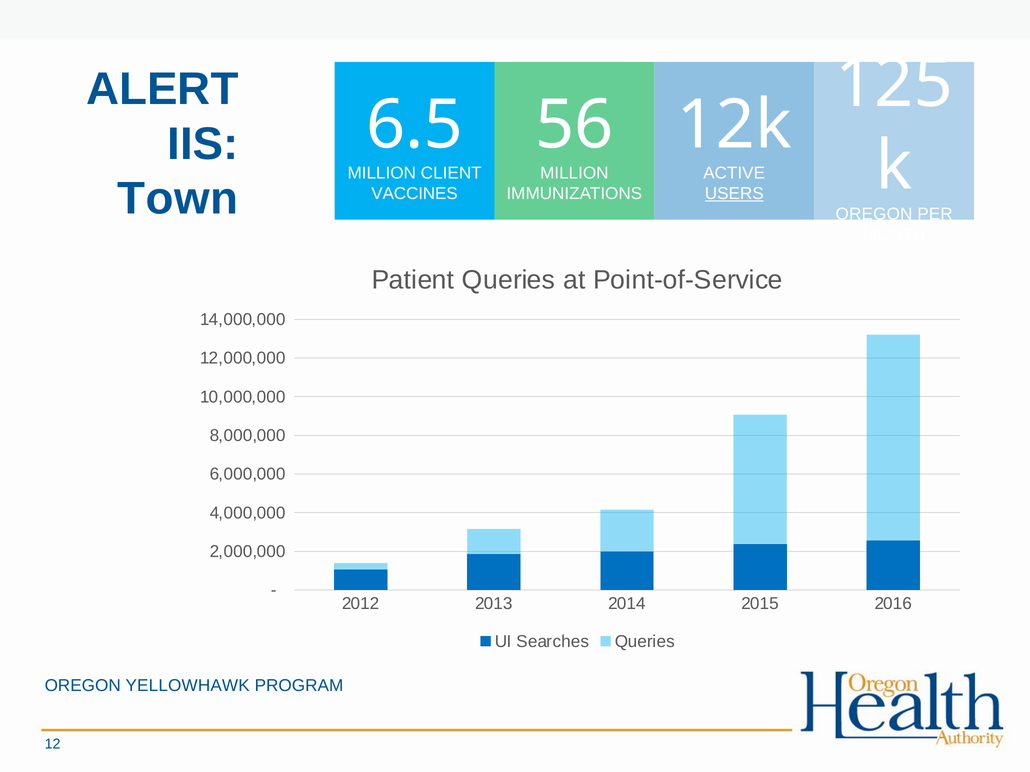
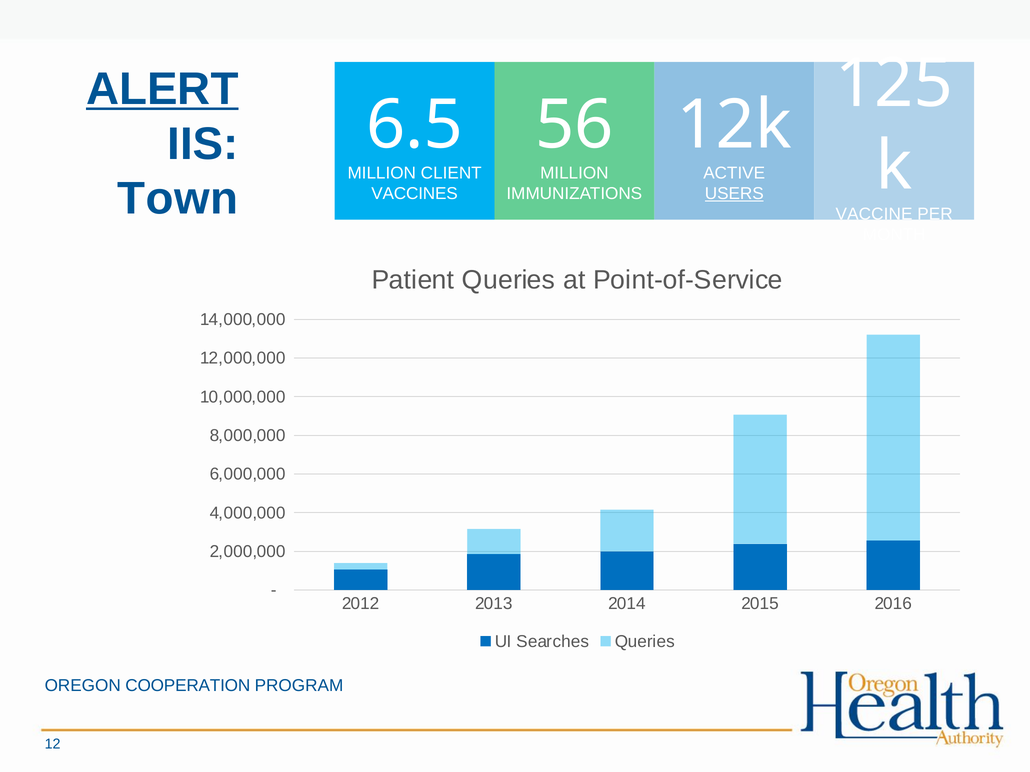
ALERT underline: none -> present (162, 89)
OREGON: OREGON -> VACCINE (874, 214)
YELLOWHAWK: YELLOWHAWK -> COOPERATION (188, 686)
